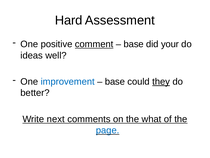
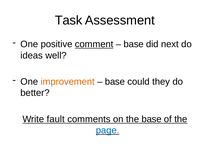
Hard: Hard -> Task (69, 20)
your: your -> next (170, 44)
improvement colour: blue -> orange (68, 81)
they underline: present -> none (161, 81)
next: next -> fault (56, 119)
the what: what -> base (152, 119)
